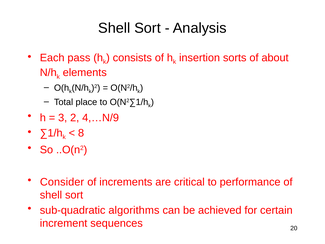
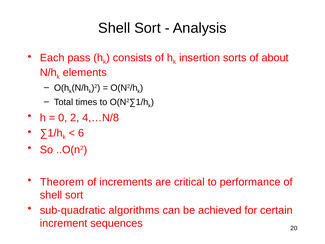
place: place -> times (86, 102)
3: 3 -> 0 (63, 118)
4,…N/9: 4,…N/9 -> 4,…N/8 (101, 118)
8: 8 -> 6 (81, 133)
Consider: Consider -> Theorem (62, 182)
